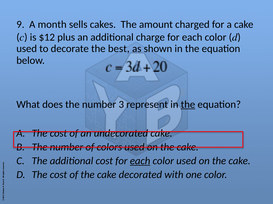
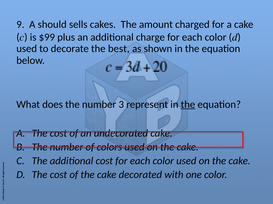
month: month -> should (52, 24)
$12: $12 -> $99 (47, 37)
each underline: present -> none (140, 161)
